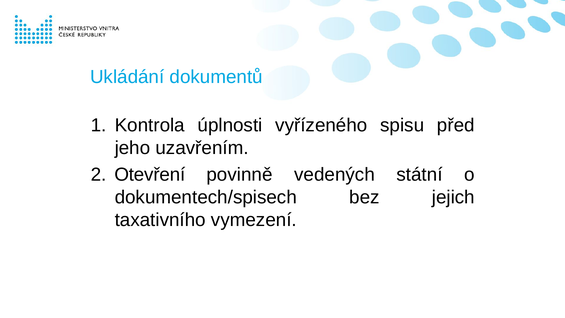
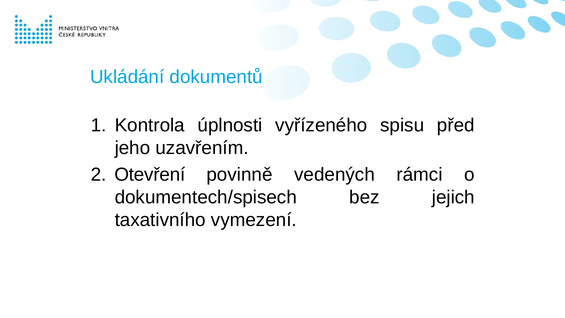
státní: státní -> rámci (420, 175)
